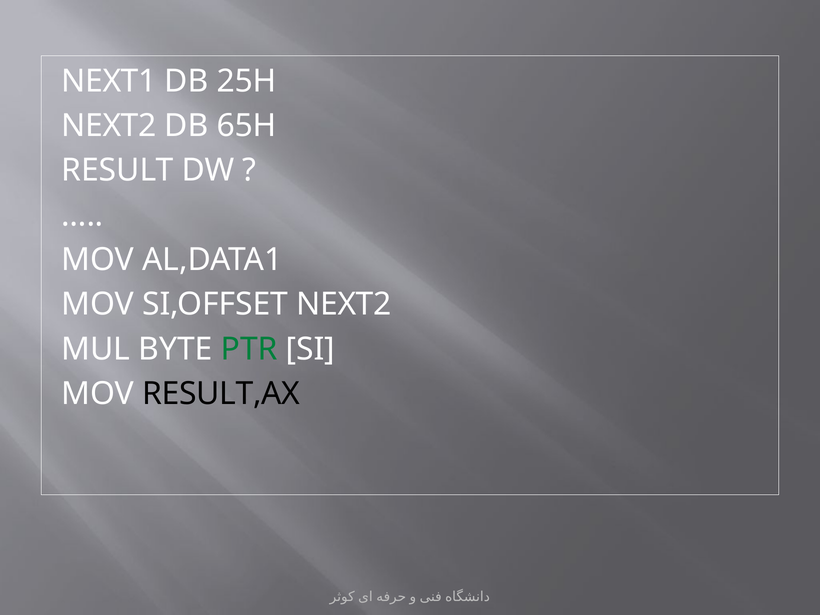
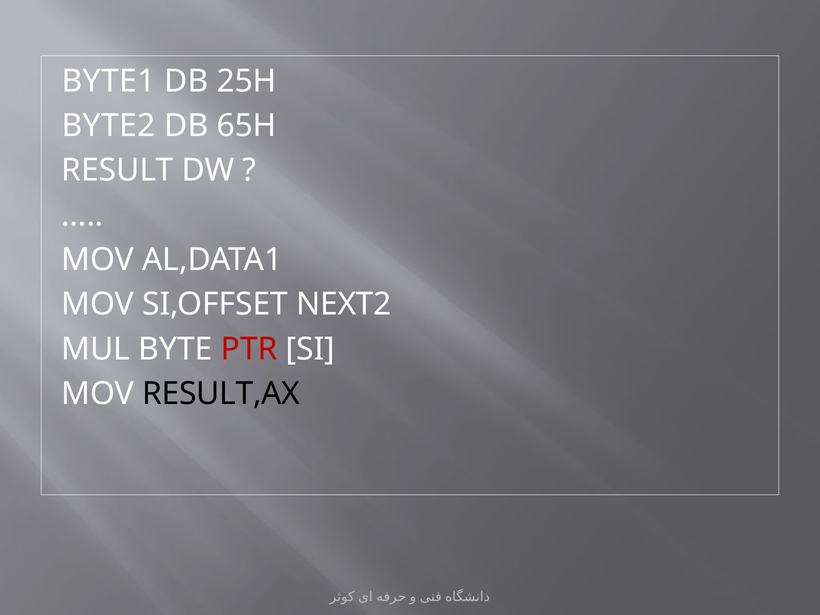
NEXT1: NEXT1 -> BYTE1 (109, 81)
NEXT2: NEXT2 -> BYTE2 (109, 126)
PTR colour: green -> red (249, 349)
